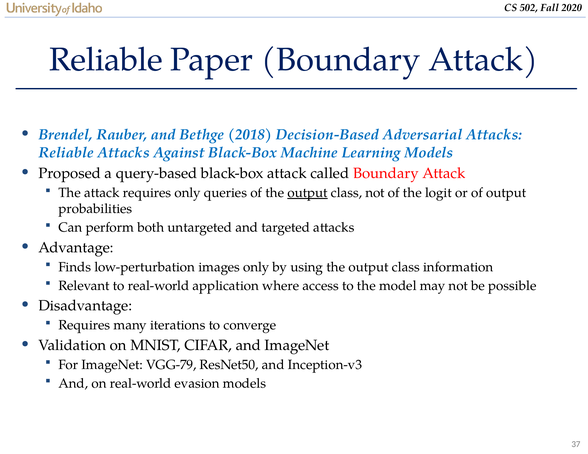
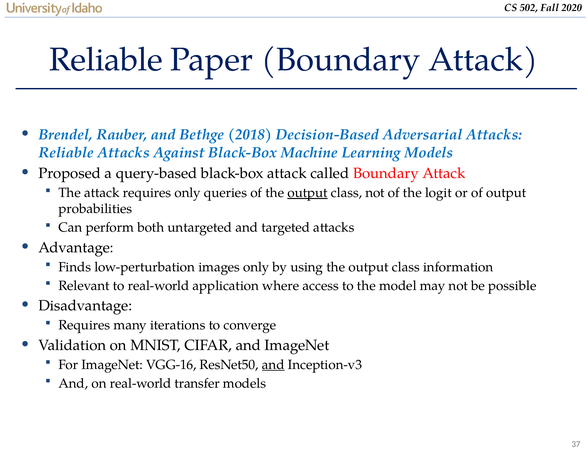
VGG-79: VGG-79 -> VGG-16 (171, 365)
and underline: none -> present (273, 365)
evasion: evasion -> transfer (197, 384)
